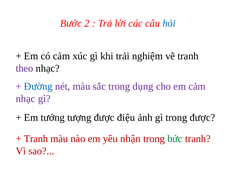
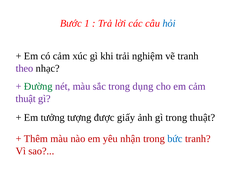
2: 2 -> 1 (87, 23)
Đường colour: blue -> green (38, 86)
nhạc: nhạc -> thuật (26, 98)
điệu: điệu -> giấy (126, 117)
trong được: được -> thuật (202, 117)
Tranh: Tranh -> Thêm (36, 138)
bức colour: green -> blue (175, 138)
